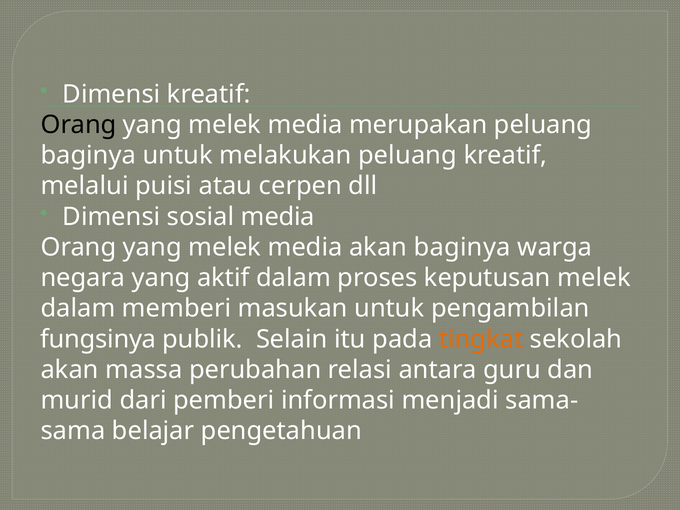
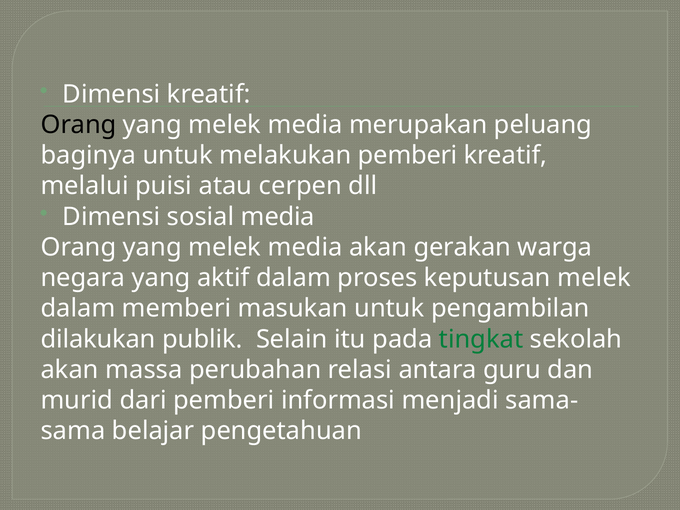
melakukan peluang: peluang -> pemberi (408, 155)
akan baginya: baginya -> gerakan (462, 247)
fungsinya: fungsinya -> dilakukan (98, 339)
tingkat colour: orange -> green (481, 339)
